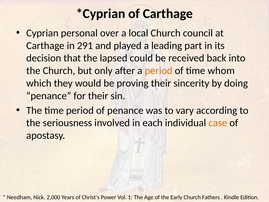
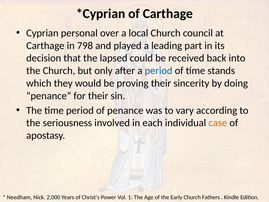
291: 291 -> 798 (85, 46)
period colour: orange -> blue (159, 71)
whom: whom -> stands (221, 71)
